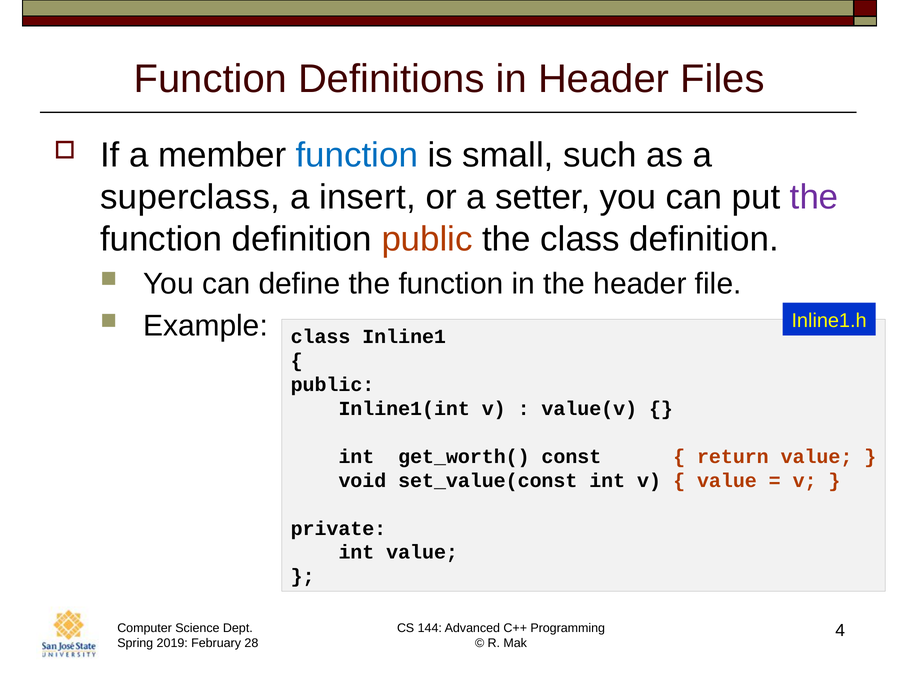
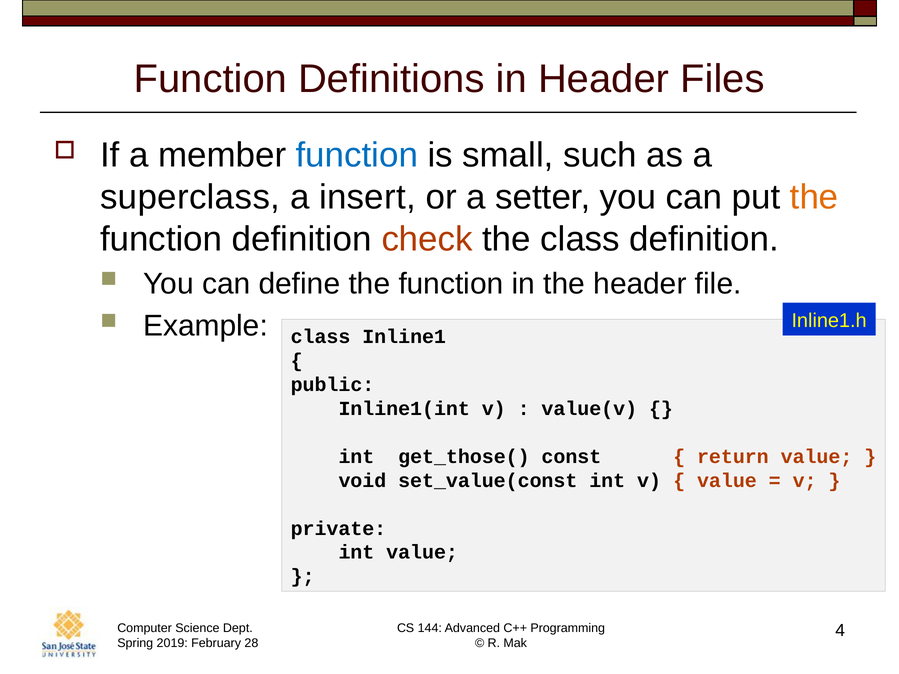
the colour: purple -> orange (814, 197)
definition public: public -> check (427, 239)
get_worth(: get_worth( -> get_those( (464, 457)
